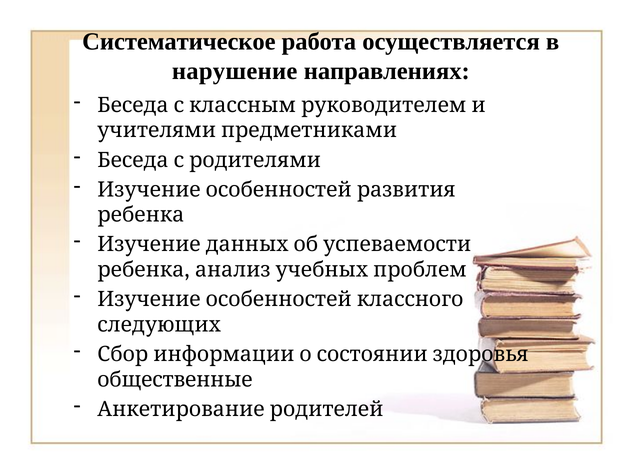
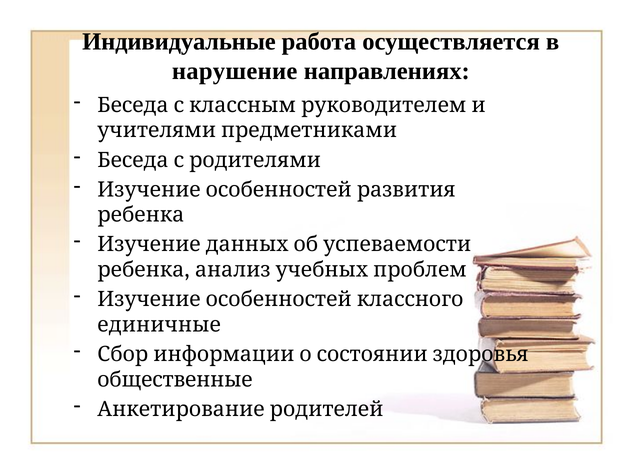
Систематическое: Систематическое -> Индивидуальные (179, 42)
следующих: следующих -> единичные (159, 325)
